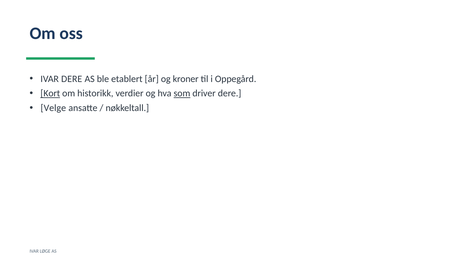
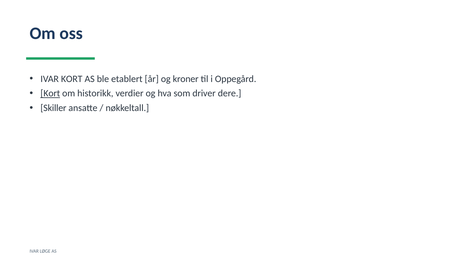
IVAR DERE: DERE -> KORT (72, 79)
som underline: present -> none (182, 93)
Velge: Velge -> Skiller (53, 108)
